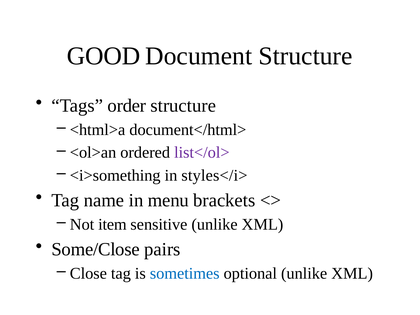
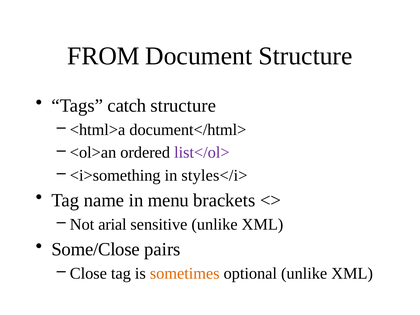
GOOD: GOOD -> FROM (103, 56)
order: order -> catch (127, 106)
item: item -> arial (112, 225)
sometimes colour: blue -> orange (185, 274)
